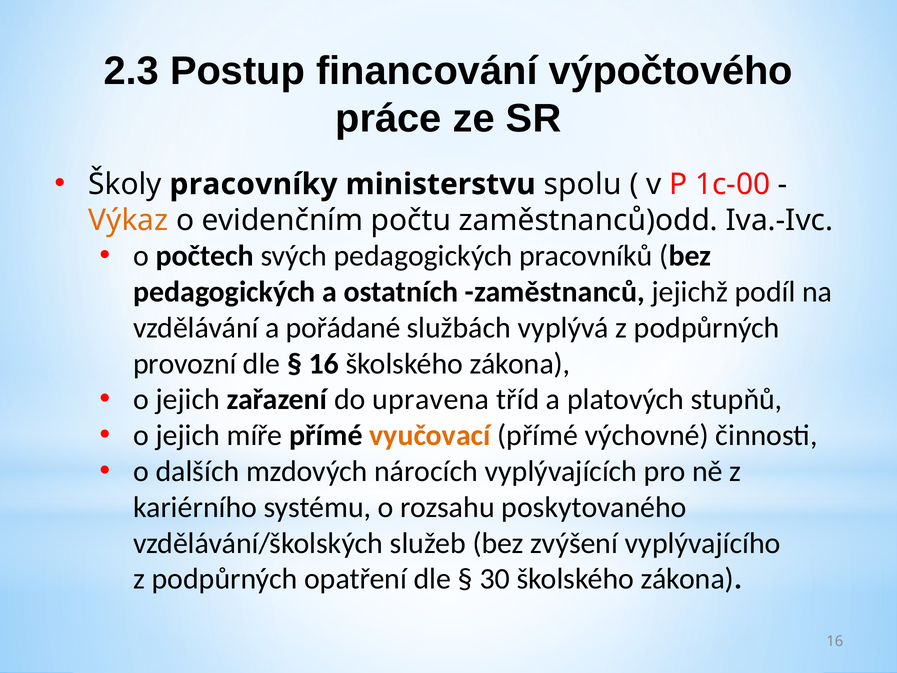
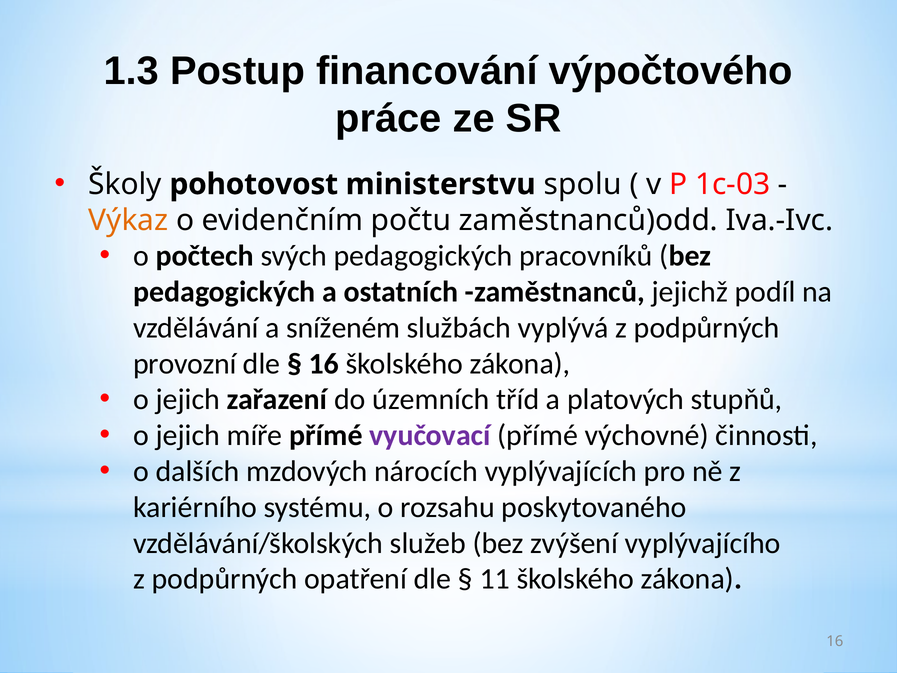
2.3: 2.3 -> 1.3 (131, 71)
pracovníky: pracovníky -> pohotovost (254, 184)
1c-00: 1c-00 -> 1c-03 (733, 184)
pořádané: pořádané -> sníženém (343, 328)
upravena: upravena -> územních (431, 399)
vyučovací colour: orange -> purple (430, 435)
30: 30 -> 11 (495, 579)
